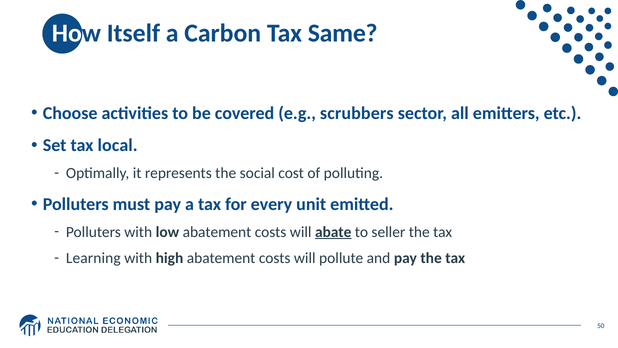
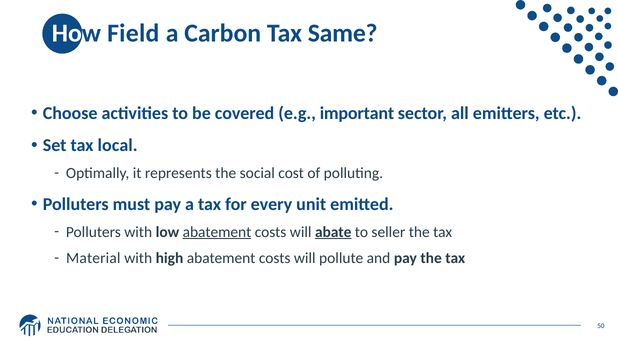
Itself: Itself -> Field (133, 33)
scrubbers: scrubbers -> important (357, 113)
abatement underline: none -> present (217, 232)
Learning: Learning -> Material (93, 258)
